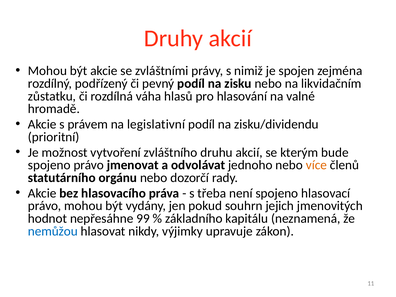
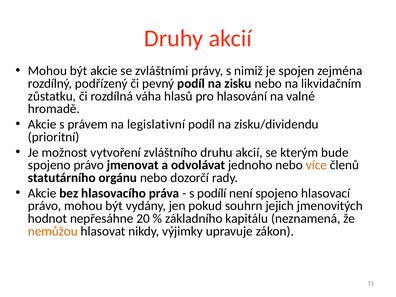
třeba: třeba -> podílí (212, 193)
99: 99 -> 20 (143, 219)
nemůžou colour: blue -> orange (53, 231)
